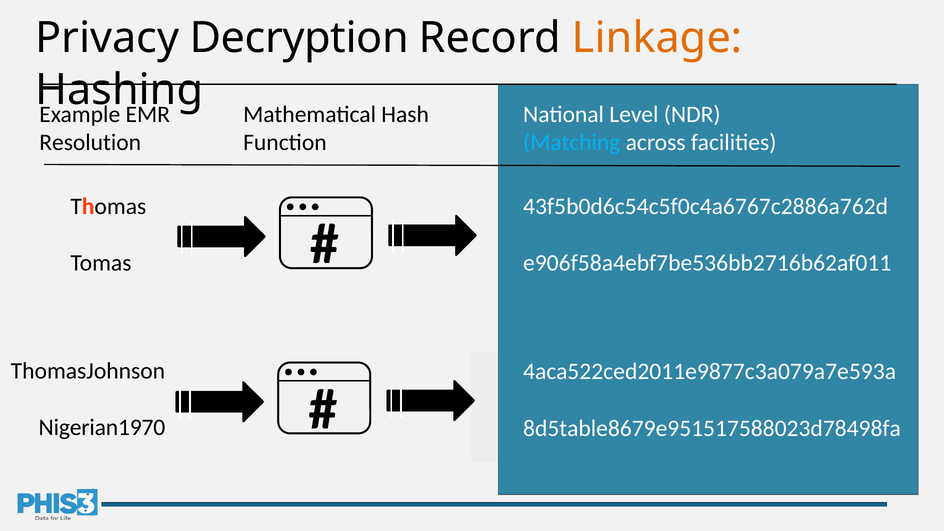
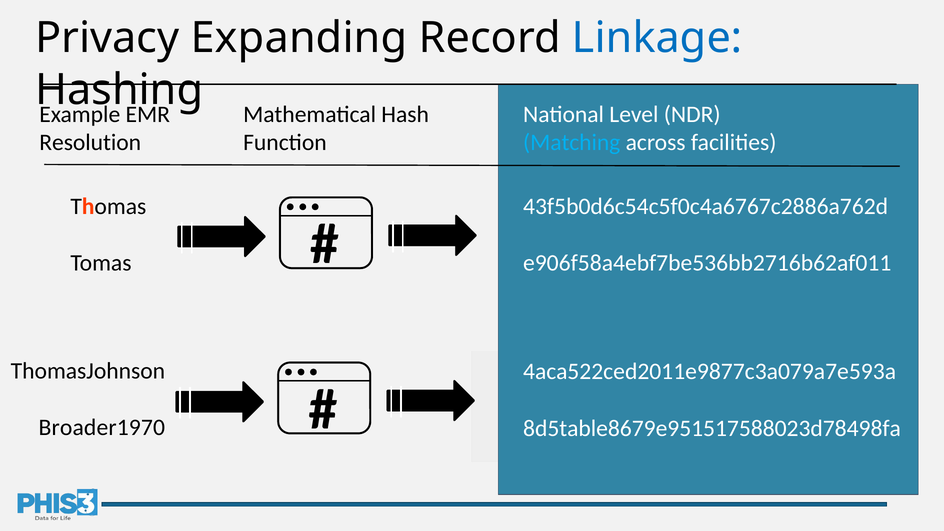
Decryption: Decryption -> Expanding (299, 38)
Linkage colour: orange -> blue (657, 38)
Nigerian1970: Nigerian1970 -> Broader1970 (102, 427)
